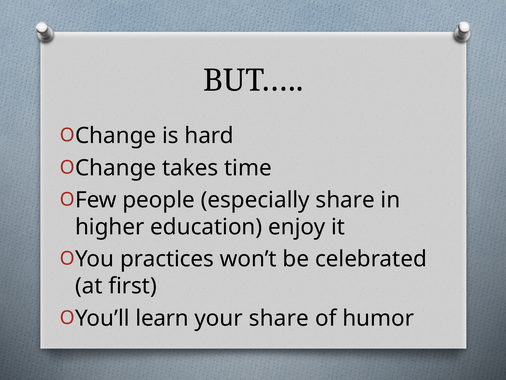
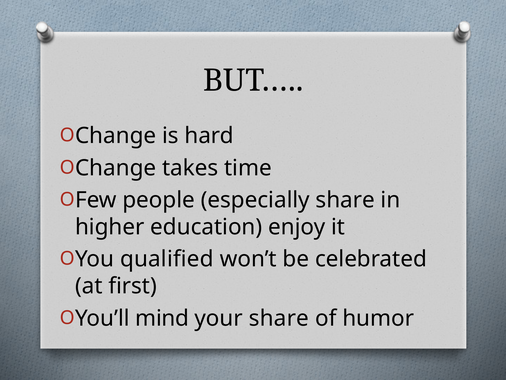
practices: practices -> qualified (167, 259)
learn: learn -> mind (162, 318)
